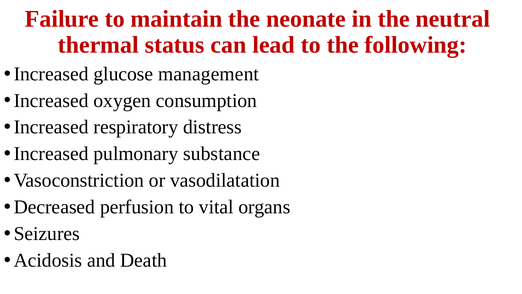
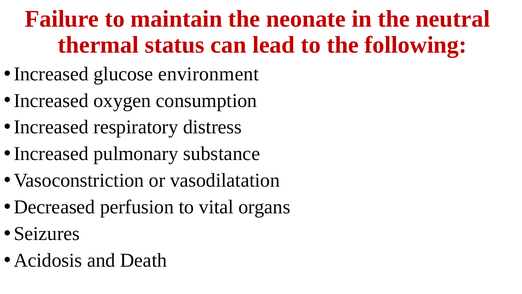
management: management -> environment (209, 74)
